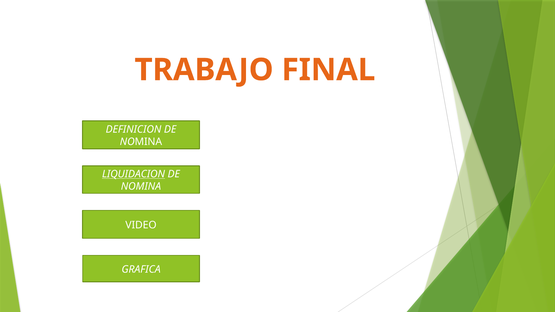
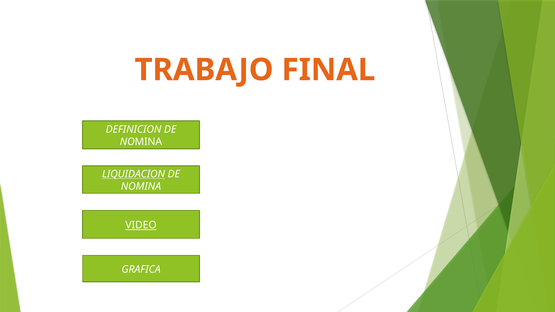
VIDEO underline: none -> present (141, 225)
